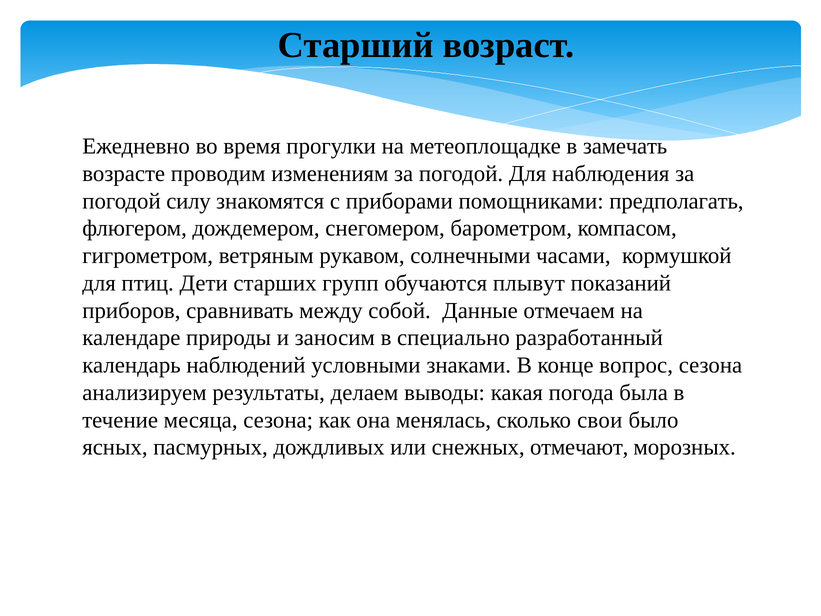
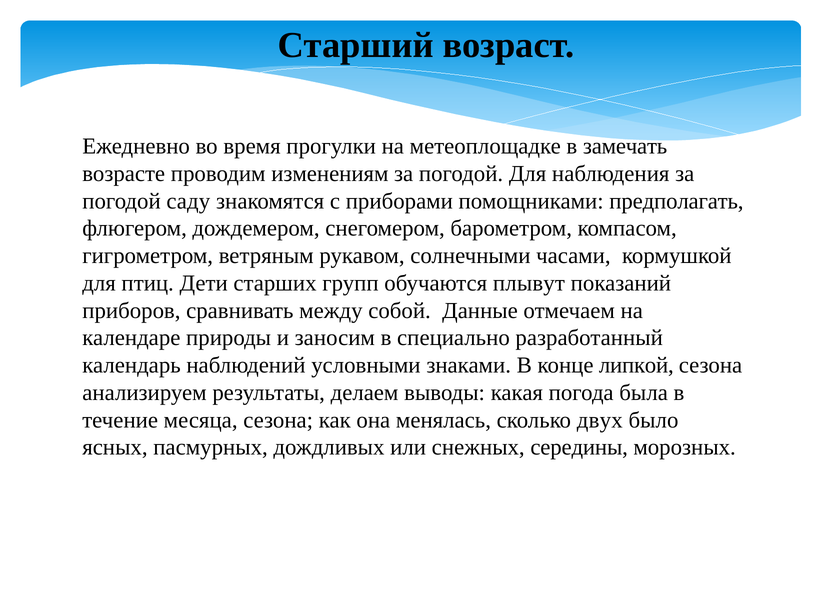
силу: силу -> саду (188, 201)
вопрос: вопрос -> липкой (636, 365)
свои: свои -> двух (600, 420)
отмечают: отмечают -> середины (579, 447)
